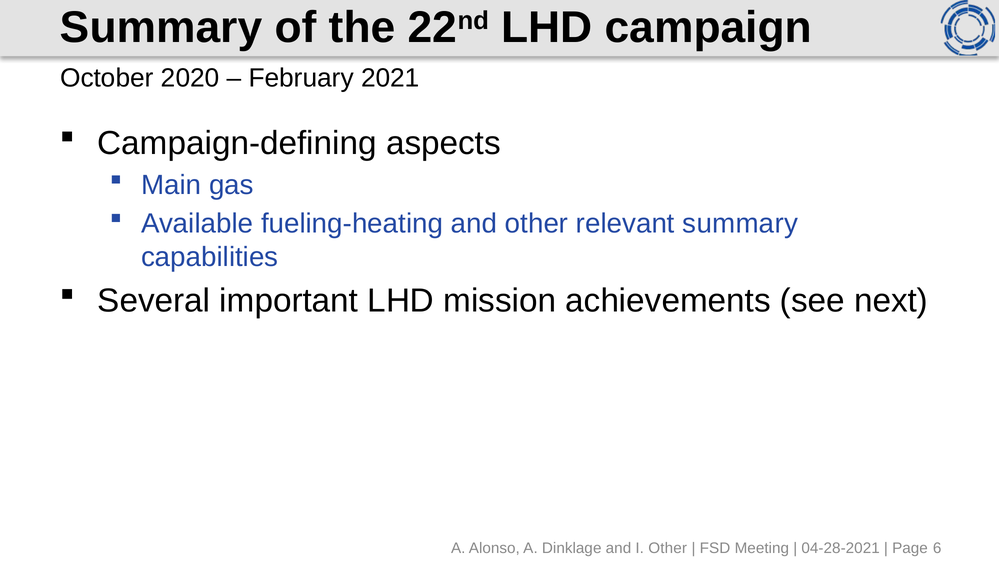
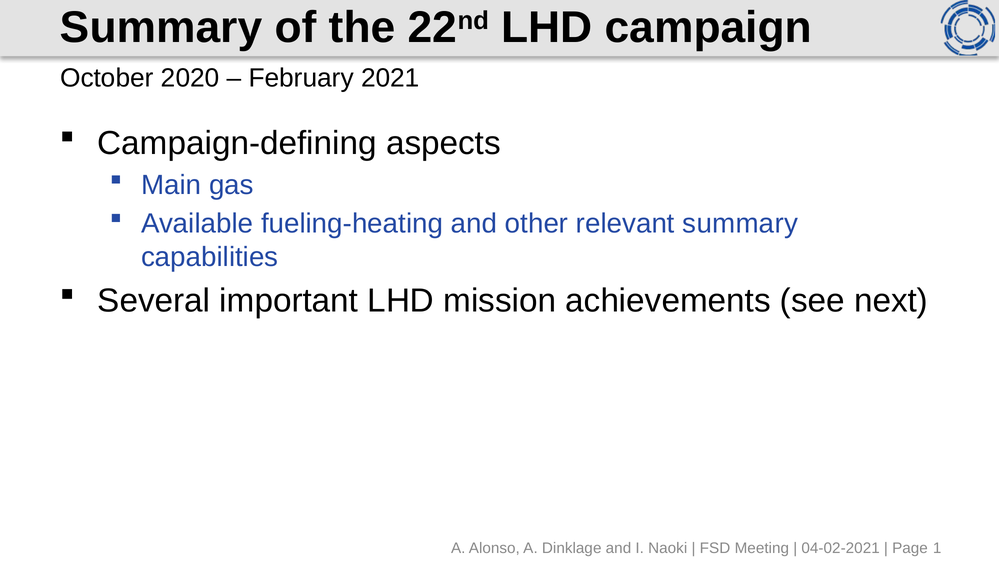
I Other: Other -> Naoki (668, 548)
04-28-2021: 04-28-2021 -> 04-02-2021 (841, 548)
6: 6 -> 1 (937, 548)
